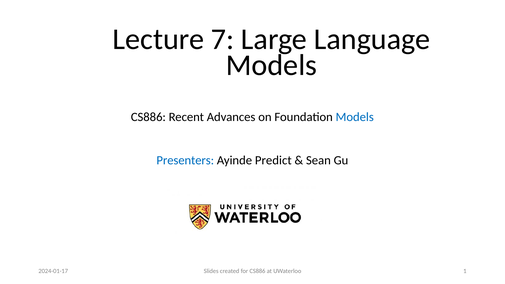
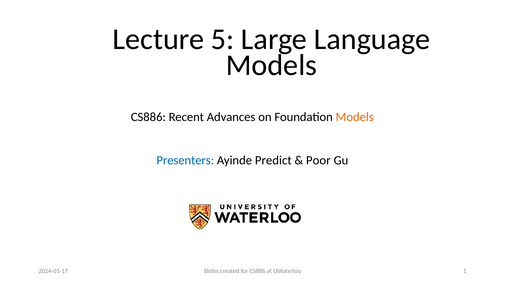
7: 7 -> 5 (222, 39)
Models colour: blue -> orange (355, 117)
Sean: Sean -> Poor (318, 160)
